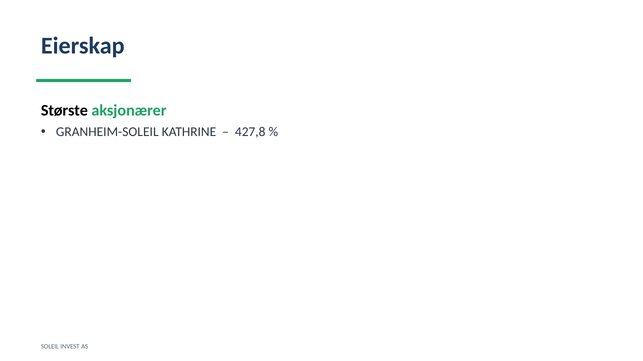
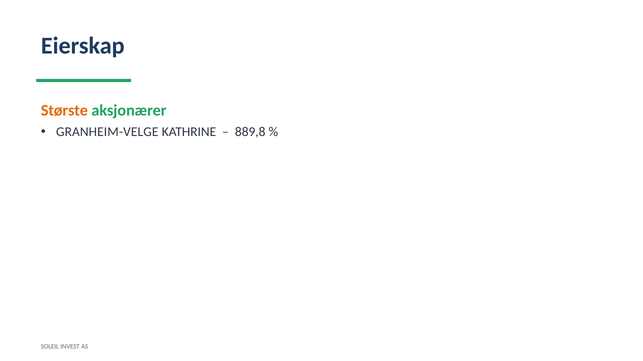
Største colour: black -> orange (64, 111)
GRANHEIM-SOLEIL: GRANHEIM-SOLEIL -> GRANHEIM-VELGE (107, 132)
427,8: 427,8 -> 889,8 (250, 132)
